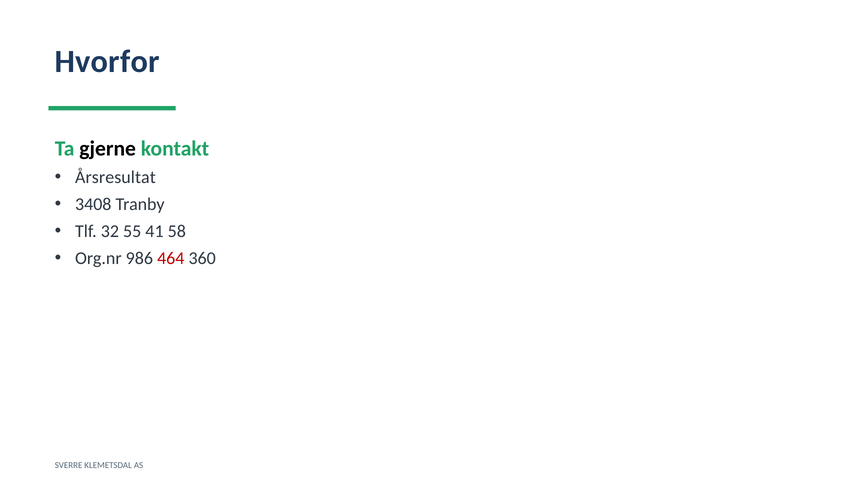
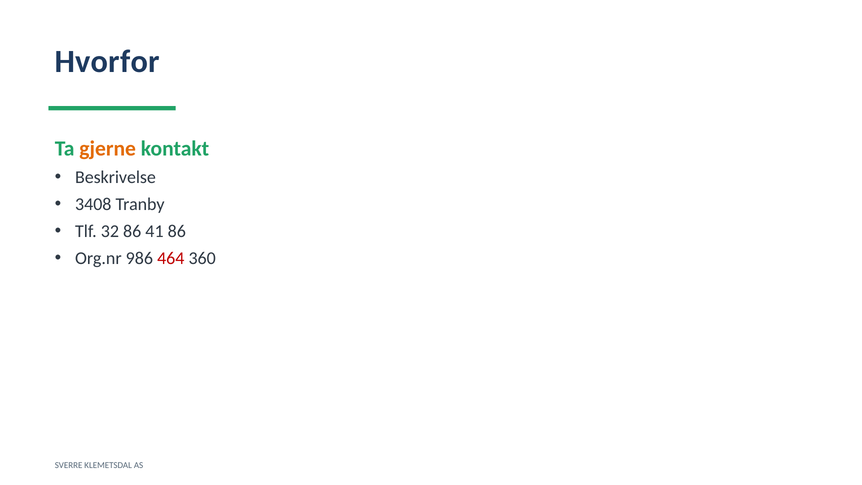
gjerne colour: black -> orange (108, 148)
Årsresultat: Årsresultat -> Beskrivelse (115, 177)
32 55: 55 -> 86 (132, 231)
41 58: 58 -> 86 (177, 231)
